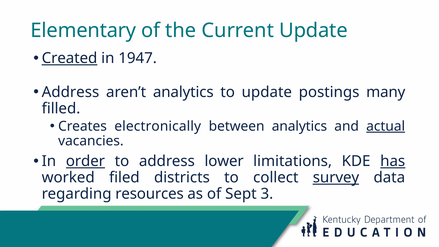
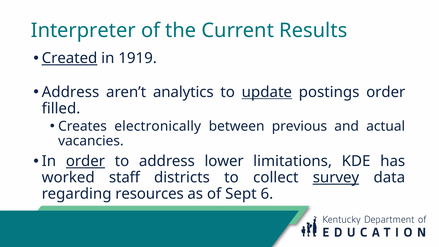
Elementary: Elementary -> Interpreter (83, 31)
Current Update: Update -> Results (313, 31)
1947: 1947 -> 1919 (138, 58)
update underline: none -> present (267, 92)
postings many: many -> order (386, 92)
between analytics: analytics -> previous (299, 126)
actual underline: present -> none (386, 126)
has underline: present -> none (393, 161)
filed: filed -> staff (124, 178)
3: 3 -> 6 (267, 194)
